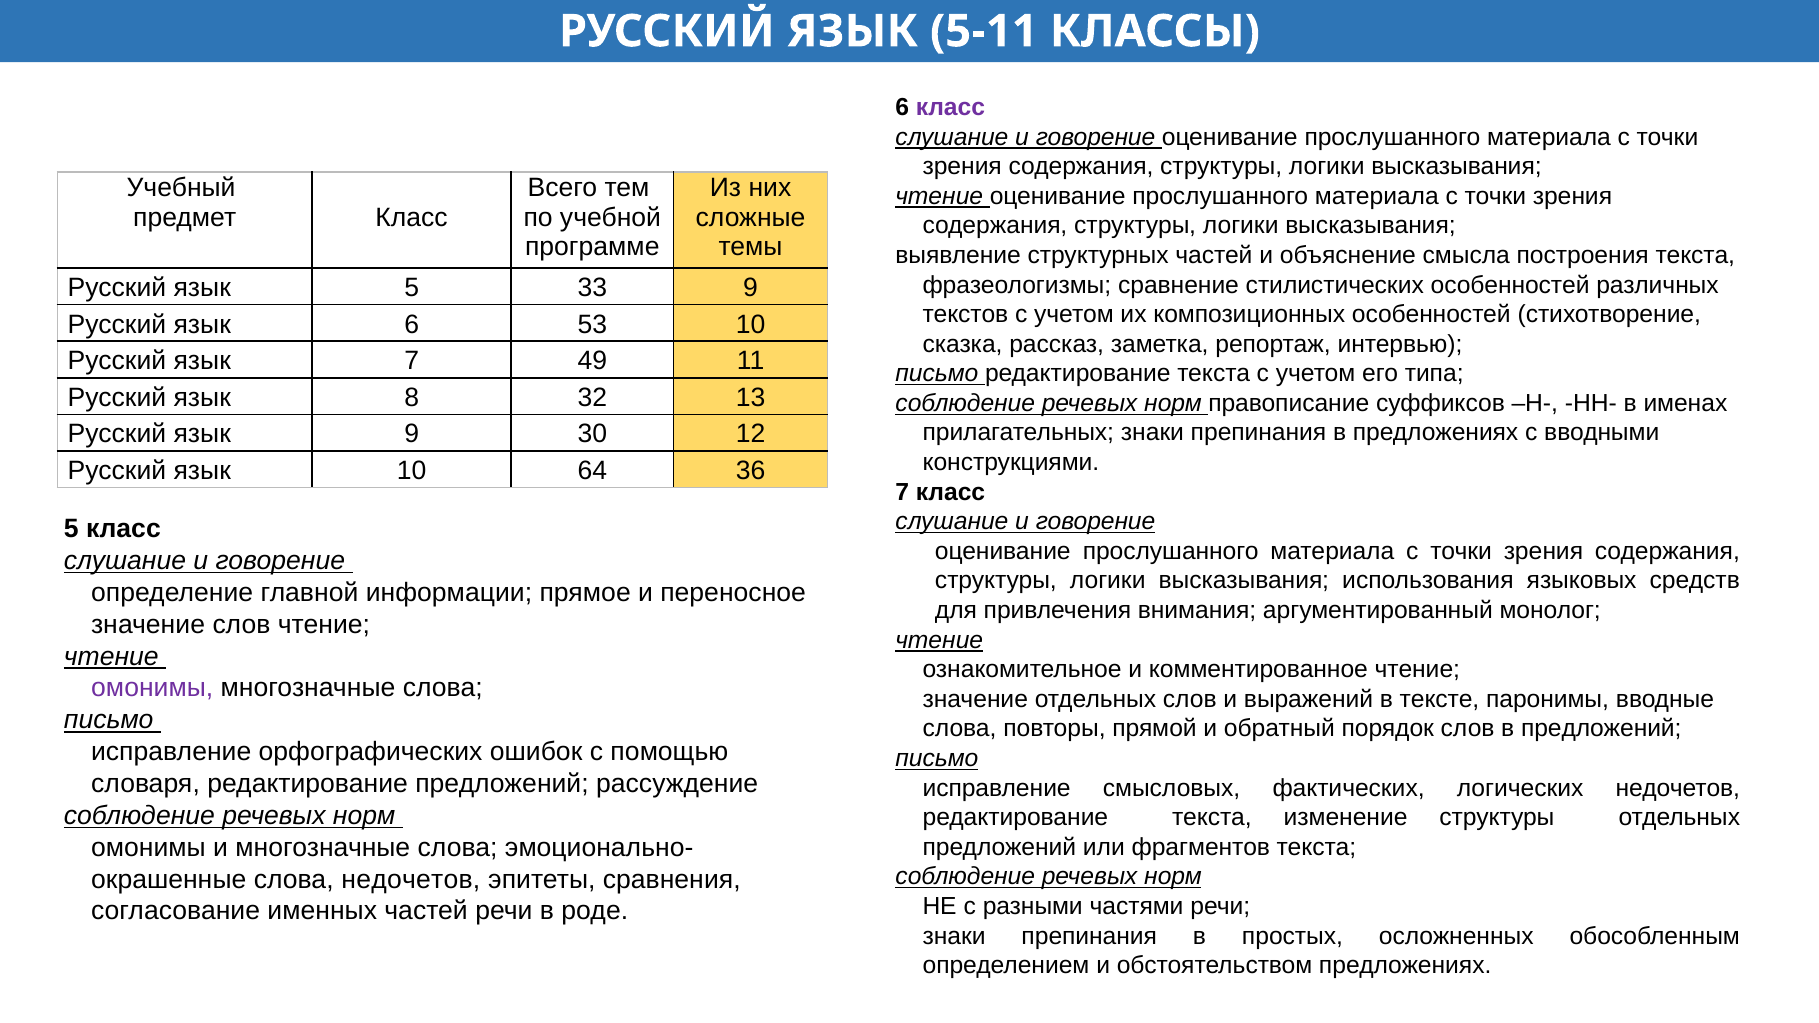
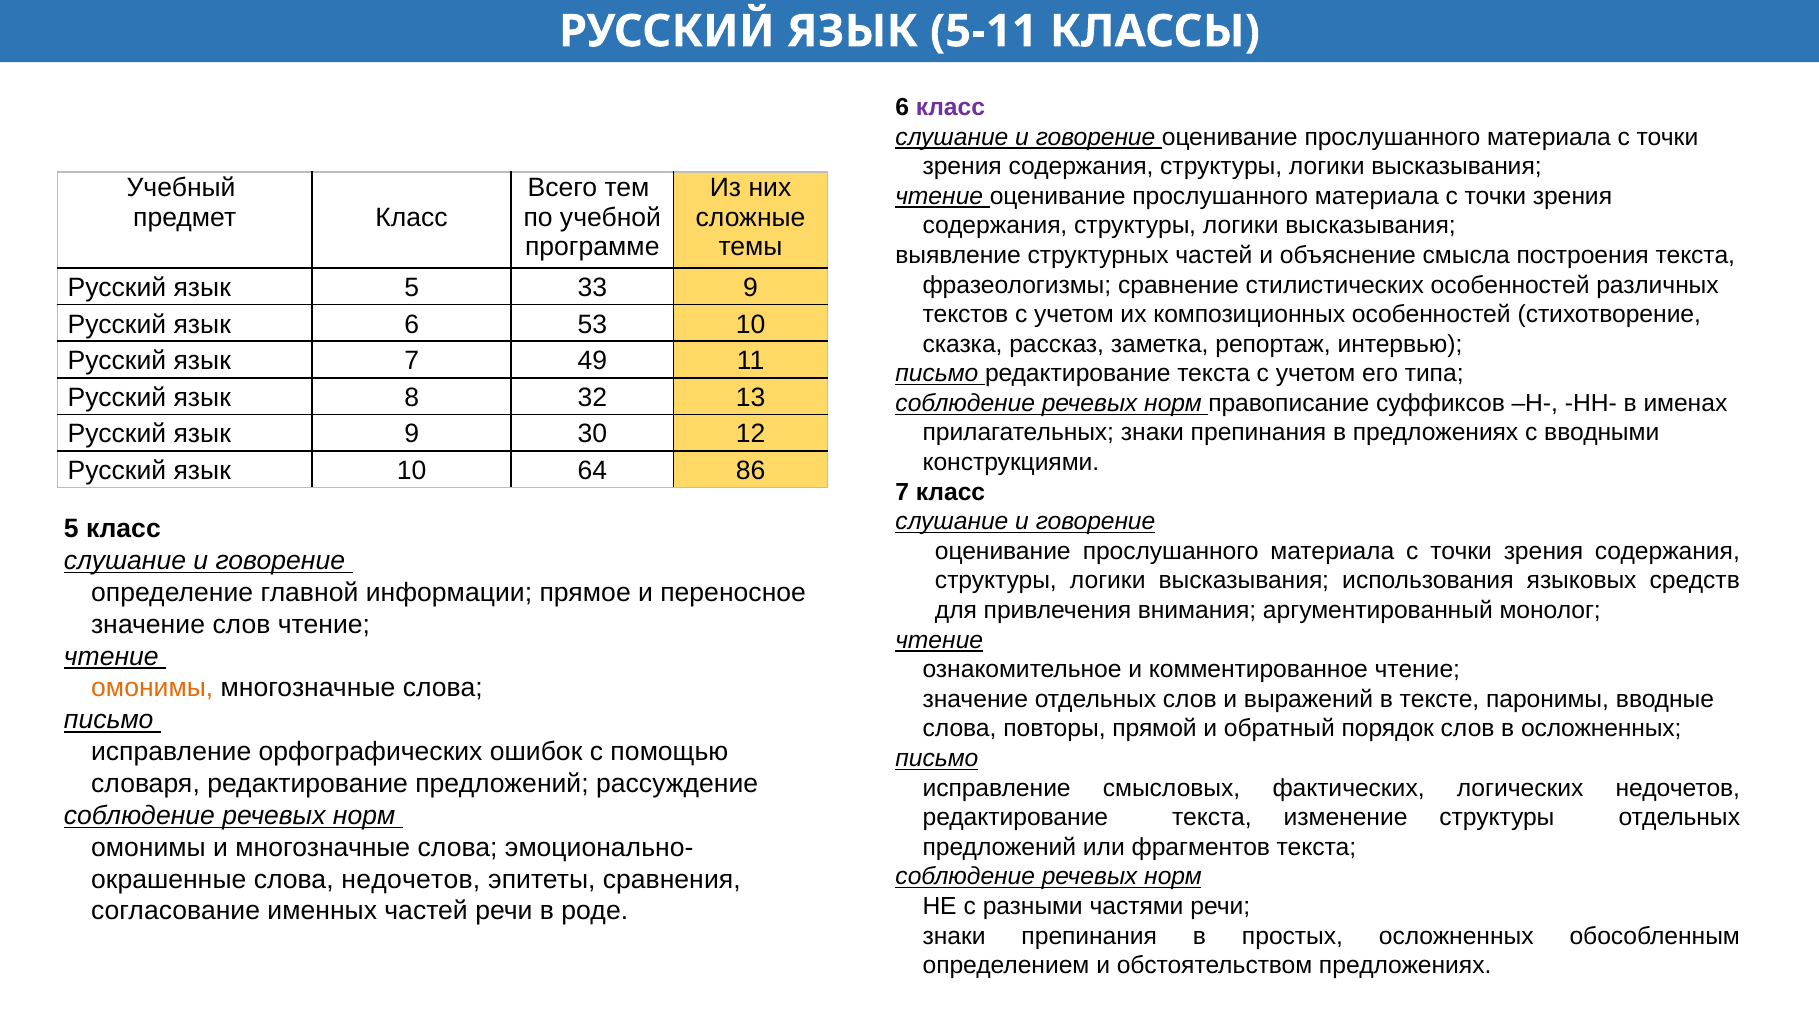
36: 36 -> 86 (751, 471)
омонимы colour: purple -> orange (152, 688)
в предложений: предложений -> осложненных (1601, 729)
